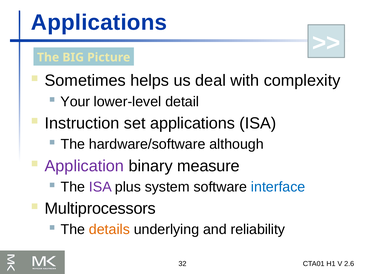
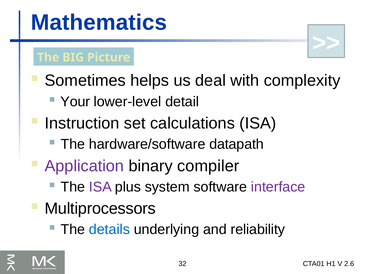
Applications: Applications -> Mathematics (99, 23)
set applications: applications -> calculations (193, 123)
although: although -> datapath (237, 144)
measure: measure -> compiler (208, 166)
interface colour: blue -> purple (278, 187)
details colour: orange -> blue (109, 229)
